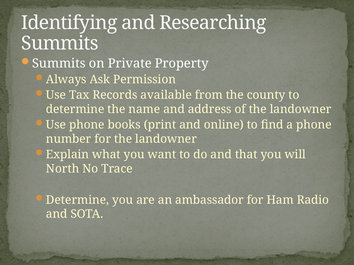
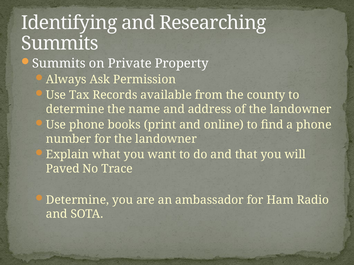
North: North -> Paved (63, 169)
